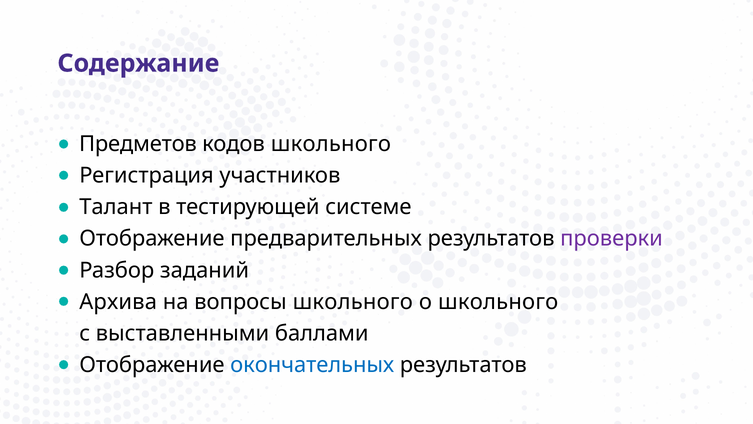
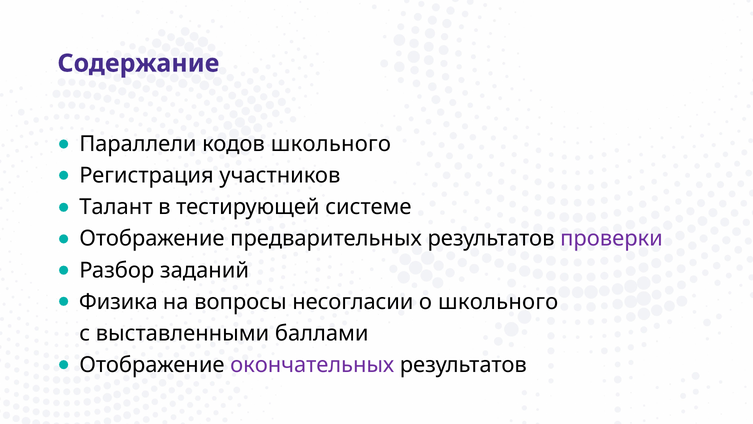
Предметов: Предметов -> Параллели (138, 144)
Архива: Архива -> Физика (118, 302)
вопросы школьного: школьного -> несогласии (353, 302)
окончательных colour: blue -> purple (312, 365)
